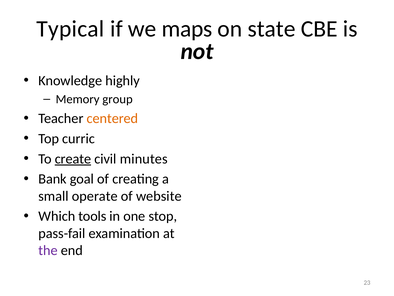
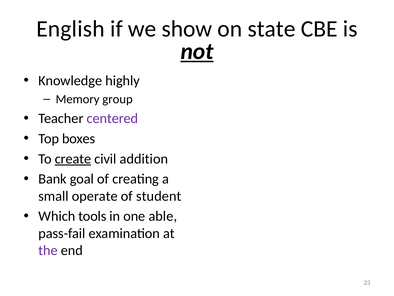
Typical: Typical -> English (70, 29)
maps: maps -> show (187, 29)
not underline: none -> present (197, 51)
centered colour: orange -> purple (112, 118)
curric: curric -> boxes (79, 138)
minutes: minutes -> addition (144, 159)
website: website -> student (159, 196)
stop: stop -> able (163, 216)
